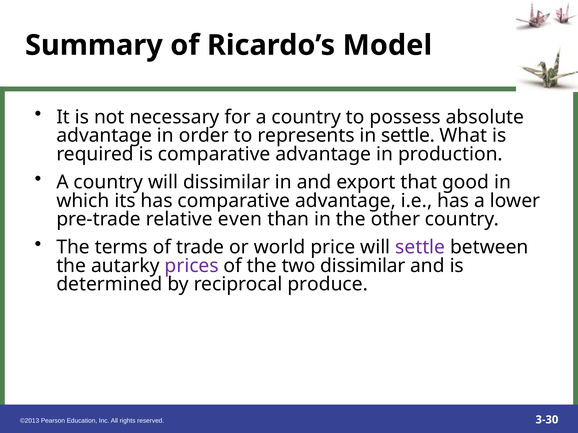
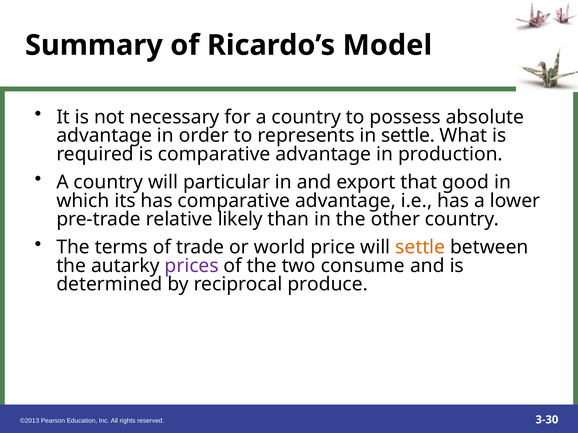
will dissimilar: dissimilar -> particular (227, 182)
even: even -> likely (240, 219)
settle colour: purple -> orange (420, 248)
two dissimilar: dissimilar -> consume (363, 266)
